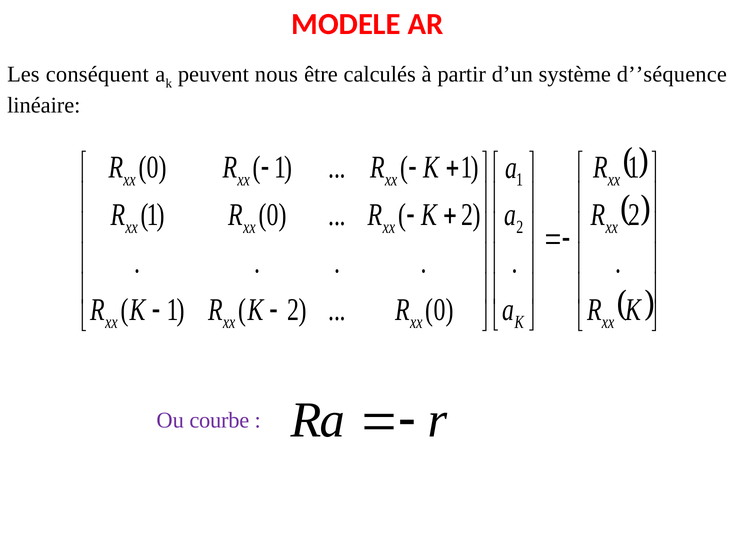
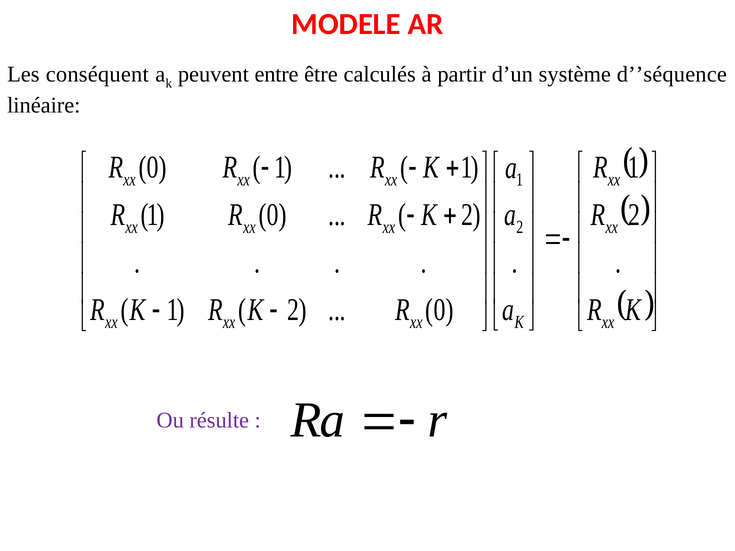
nous: nous -> entre (277, 75)
courbe: courbe -> résulte (219, 421)
